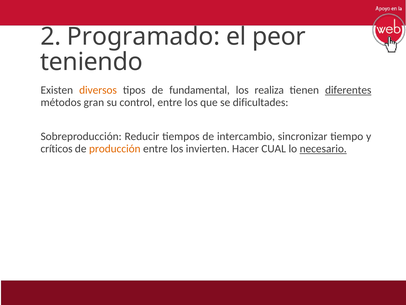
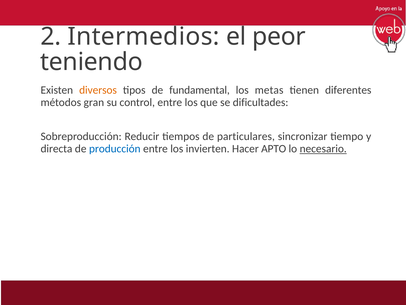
Programado: Programado -> Intermedios (143, 37)
realiza: realiza -> metas (269, 90)
diferentes underline: present -> none (348, 90)
intercambio: intercambio -> particulares (246, 136)
críticos: críticos -> directa (56, 148)
producción colour: orange -> blue (115, 148)
CUAL: CUAL -> APTO (274, 148)
